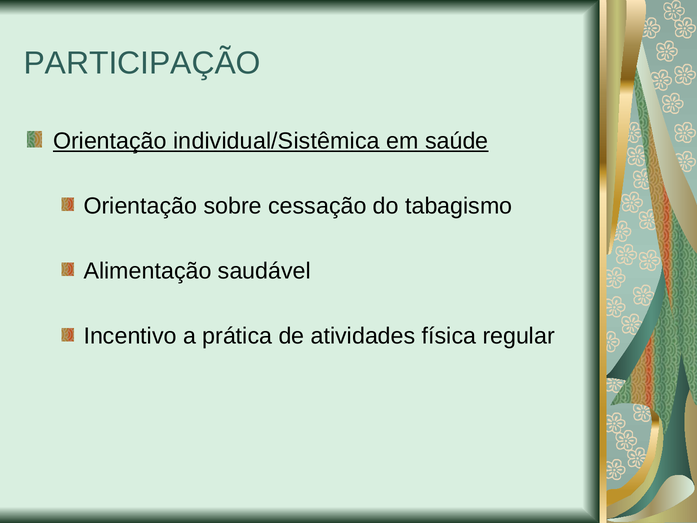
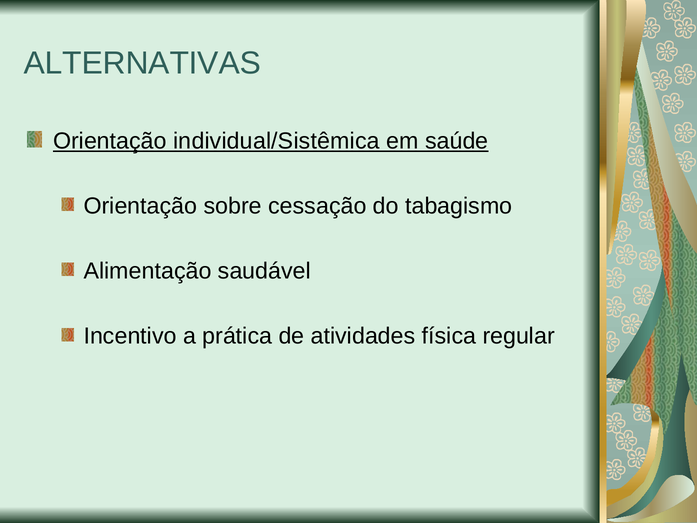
PARTICIPAÇÃO: PARTICIPAÇÃO -> ALTERNATIVAS (142, 63)
